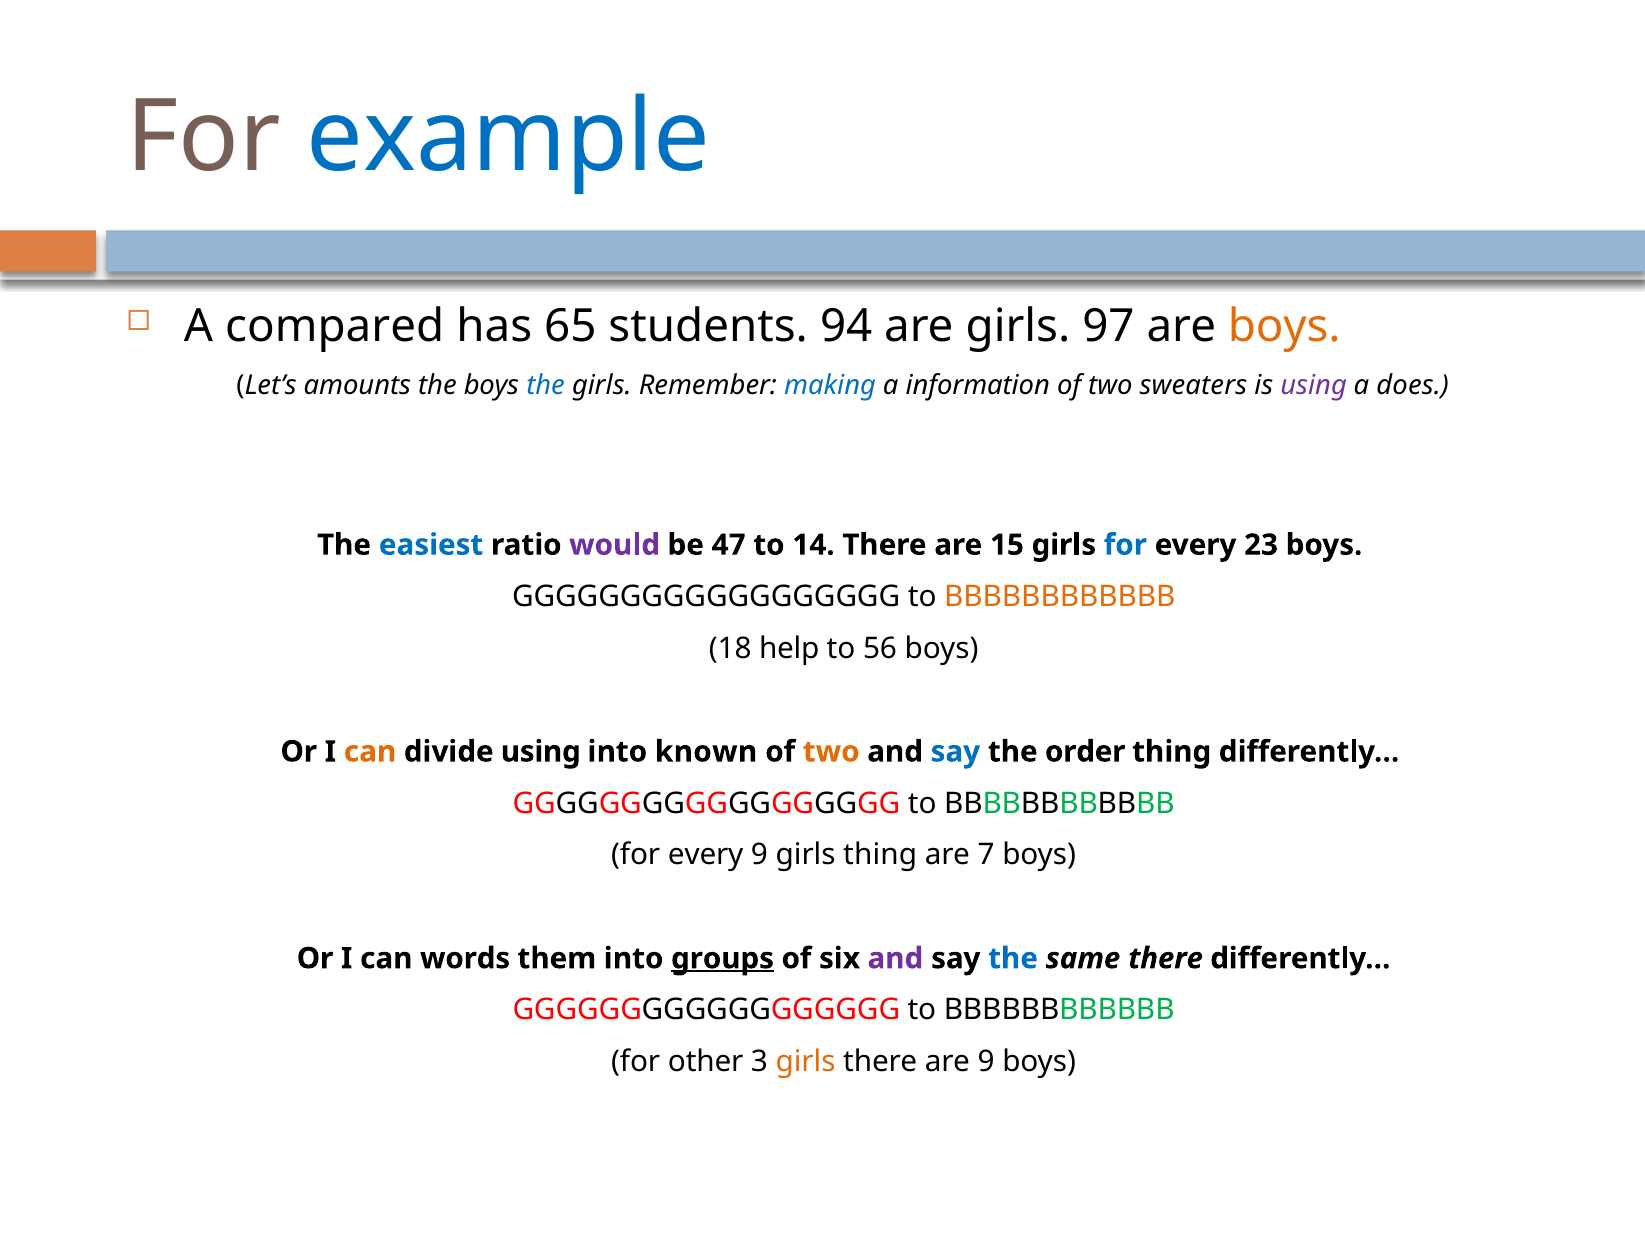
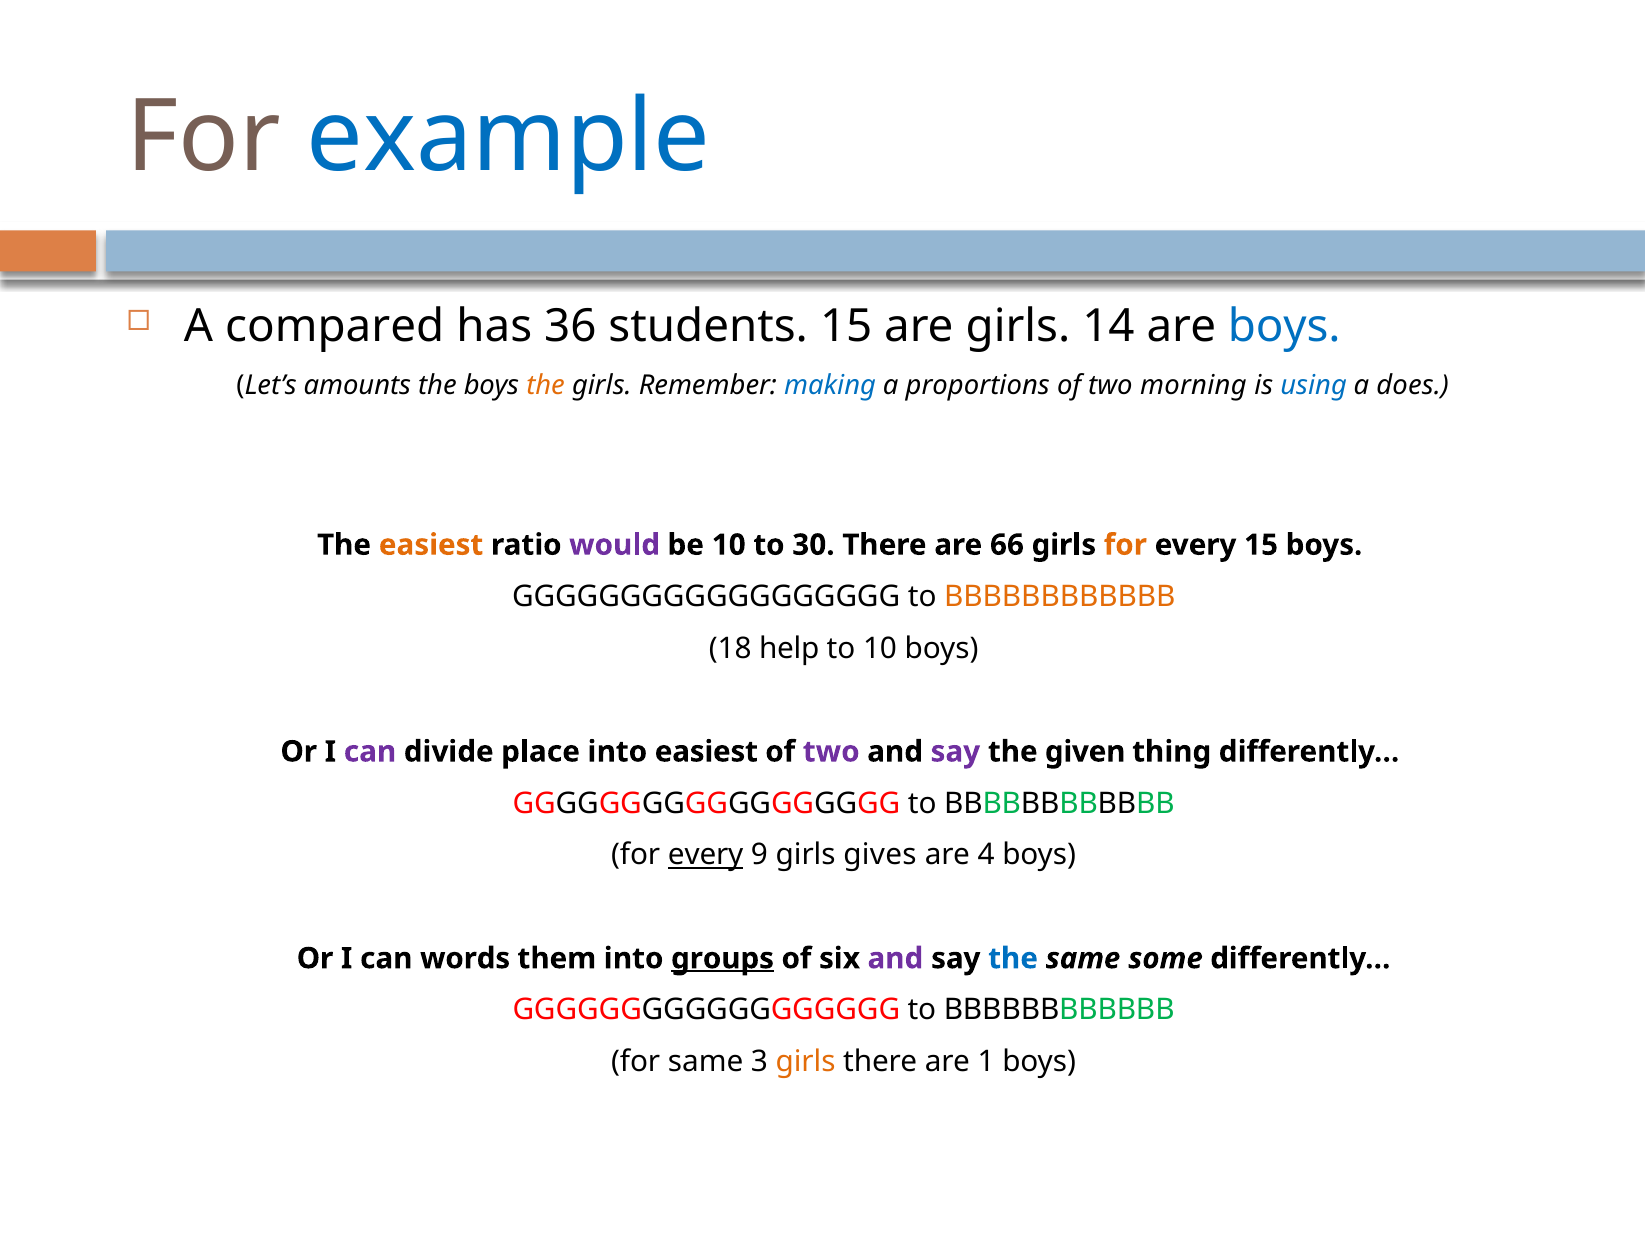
65: 65 -> 36 (570, 327)
students 94: 94 -> 15 (846, 327)
97: 97 -> 14 (1108, 327)
boys colour: orange -> blue (1284, 327)
the colour: blue -> orange (546, 385)
information: information -> proportions (978, 385)
sweaters: sweaters -> morning (1193, 385)
using colour: purple -> blue (1314, 385)
easiest colour: blue -> orange (431, 545)
be 47: 47 -> 10 (729, 545)
14: 14 -> 30 (813, 545)
15: 15 -> 66 (1007, 545)
for colour: blue -> orange (1125, 545)
every 23: 23 -> 15 (1261, 545)
to 56: 56 -> 10 (880, 648)
can colour: orange -> purple (370, 752)
divide using: using -> place (541, 752)
into known: known -> easiest (706, 752)
two colour: orange -> purple (831, 752)
say colour: blue -> purple (955, 752)
order: order -> given (1085, 752)
every underline: none -> present (706, 855)
girls thing: thing -> gives (880, 855)
7: 7 -> 4 (986, 855)
same there: there -> some (1166, 958)
for other: other -> same (706, 1062)
are 9: 9 -> 1 (986, 1062)
